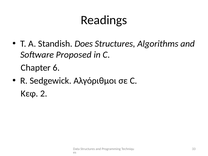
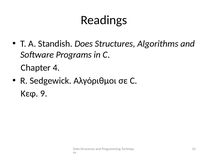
Proposed: Proposed -> Programs (74, 55)
6: 6 -> 4 (56, 68)
2: 2 -> 9 (44, 94)
